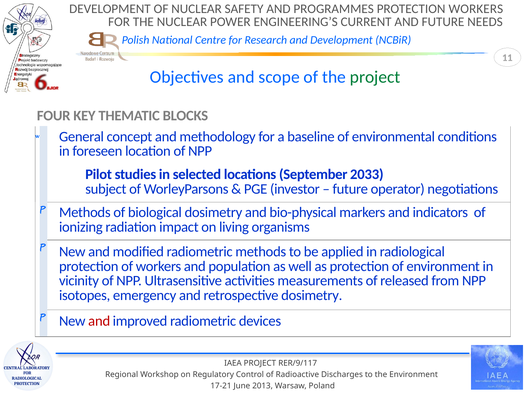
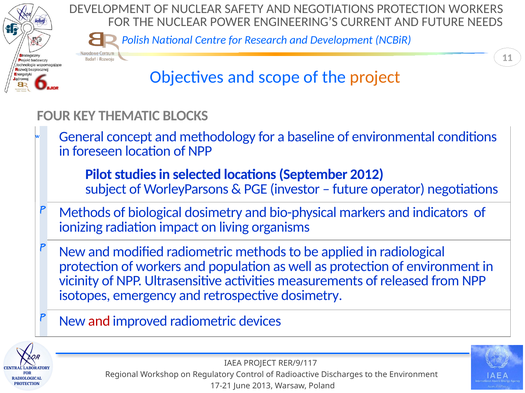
AND PROGRAMMES: PROGRAMMES -> NEGOTIATIONS (334, 9)
project colour: green -> orange (375, 77)
2033: 2033 -> 2012 (367, 175)
